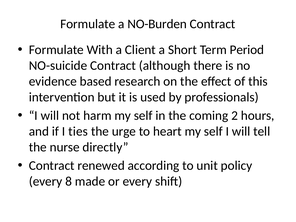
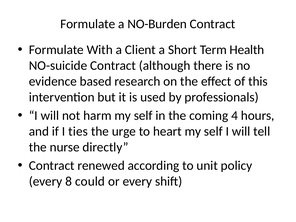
Period: Period -> Health (247, 50)
2: 2 -> 4 (235, 116)
made: made -> could (90, 181)
